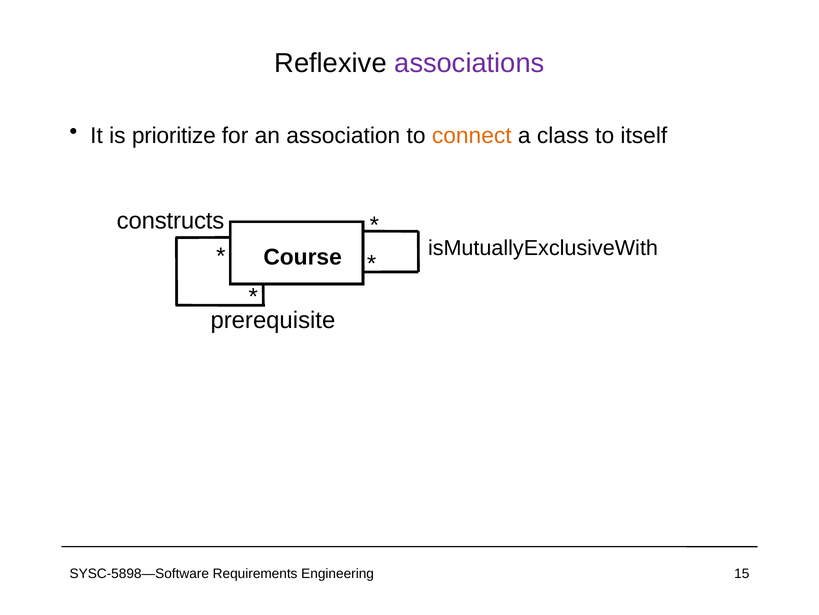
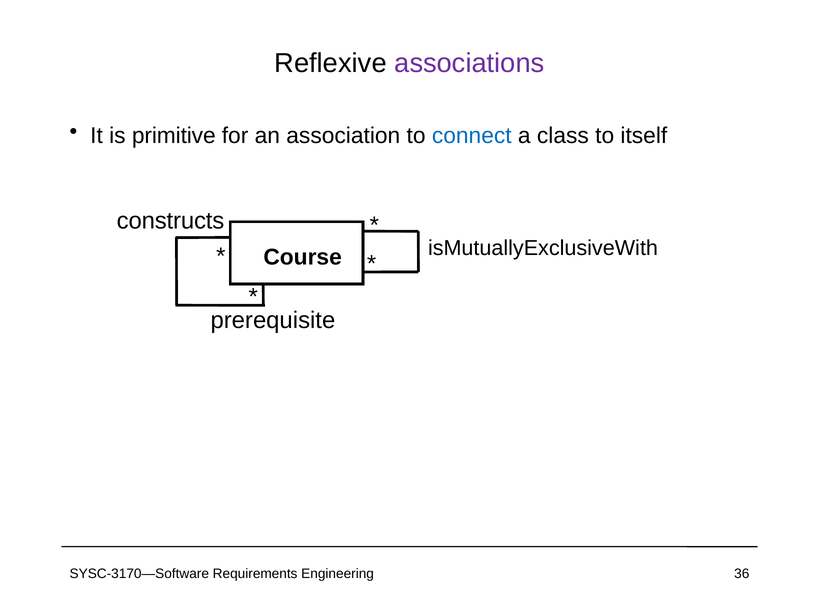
prioritize: prioritize -> primitive (174, 135)
connect colour: orange -> blue (472, 135)
SYSC-5898—Software: SYSC-5898—Software -> SYSC-3170—Software (139, 573)
15: 15 -> 36 (742, 573)
